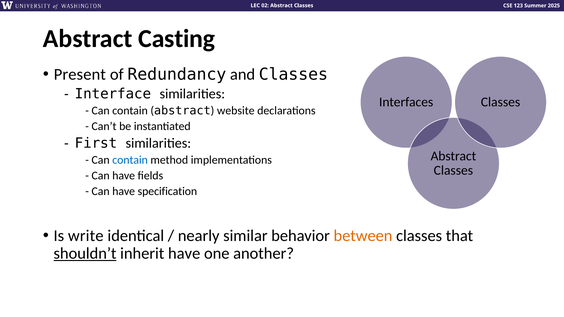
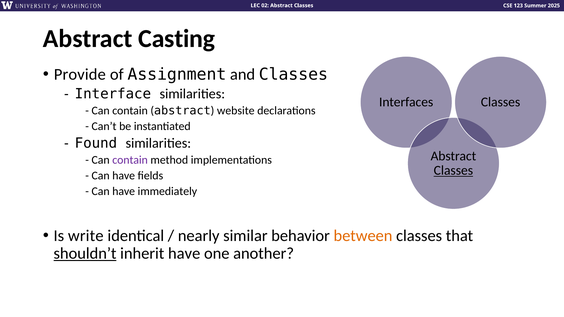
Present: Present -> Provide (80, 74)
Redundancy: Redundancy -> Assignment (177, 74)
First: First -> Found (96, 143)
contain colour: blue -> purple (130, 160)
Classes underline: none -> present (453, 171)
specification: specification -> immediately (167, 191)
